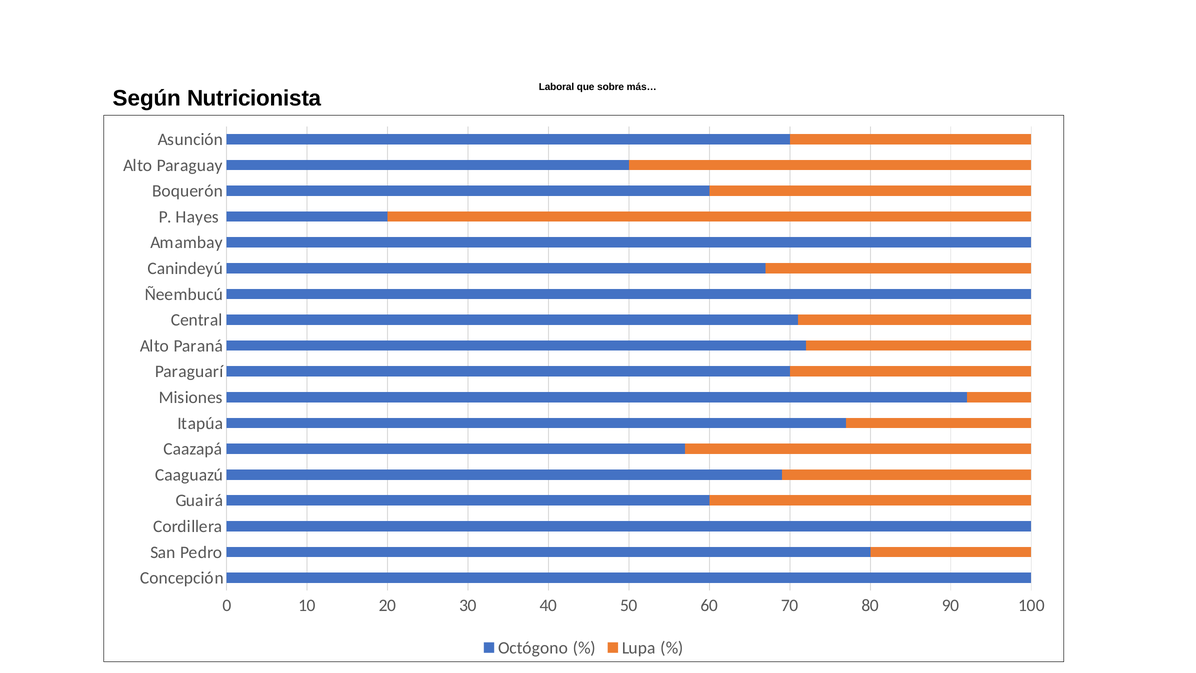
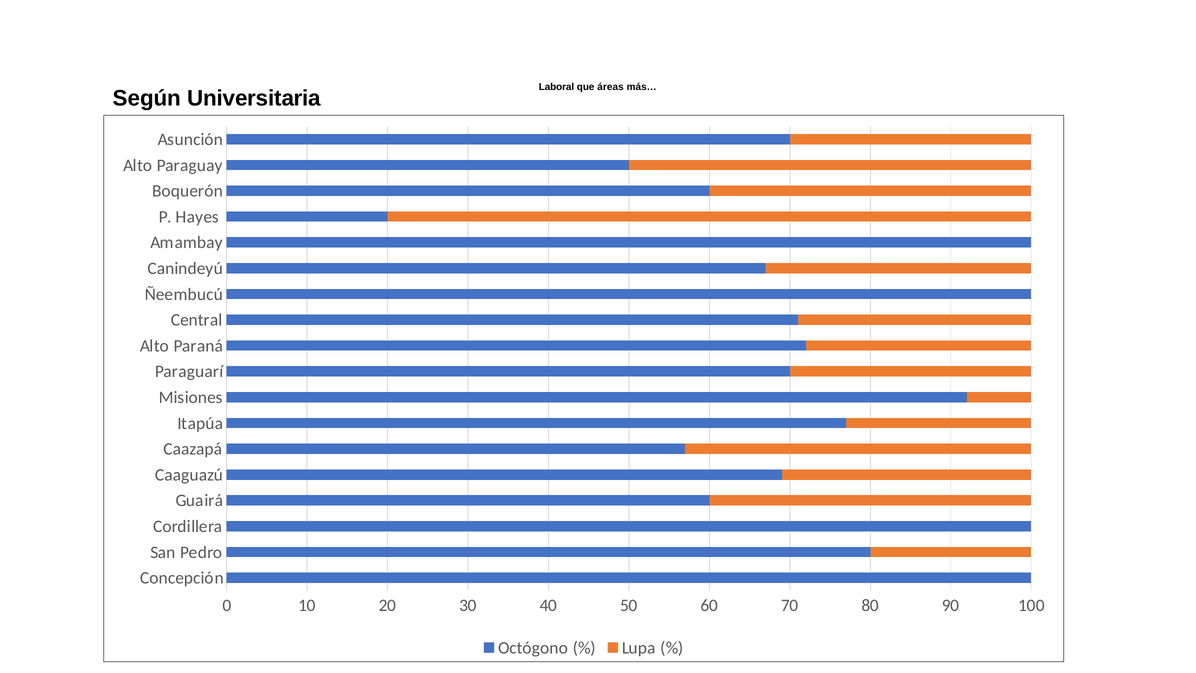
sobre: sobre -> áreas (611, 87)
Nutricionista: Nutricionista -> Universitaria (254, 99)
